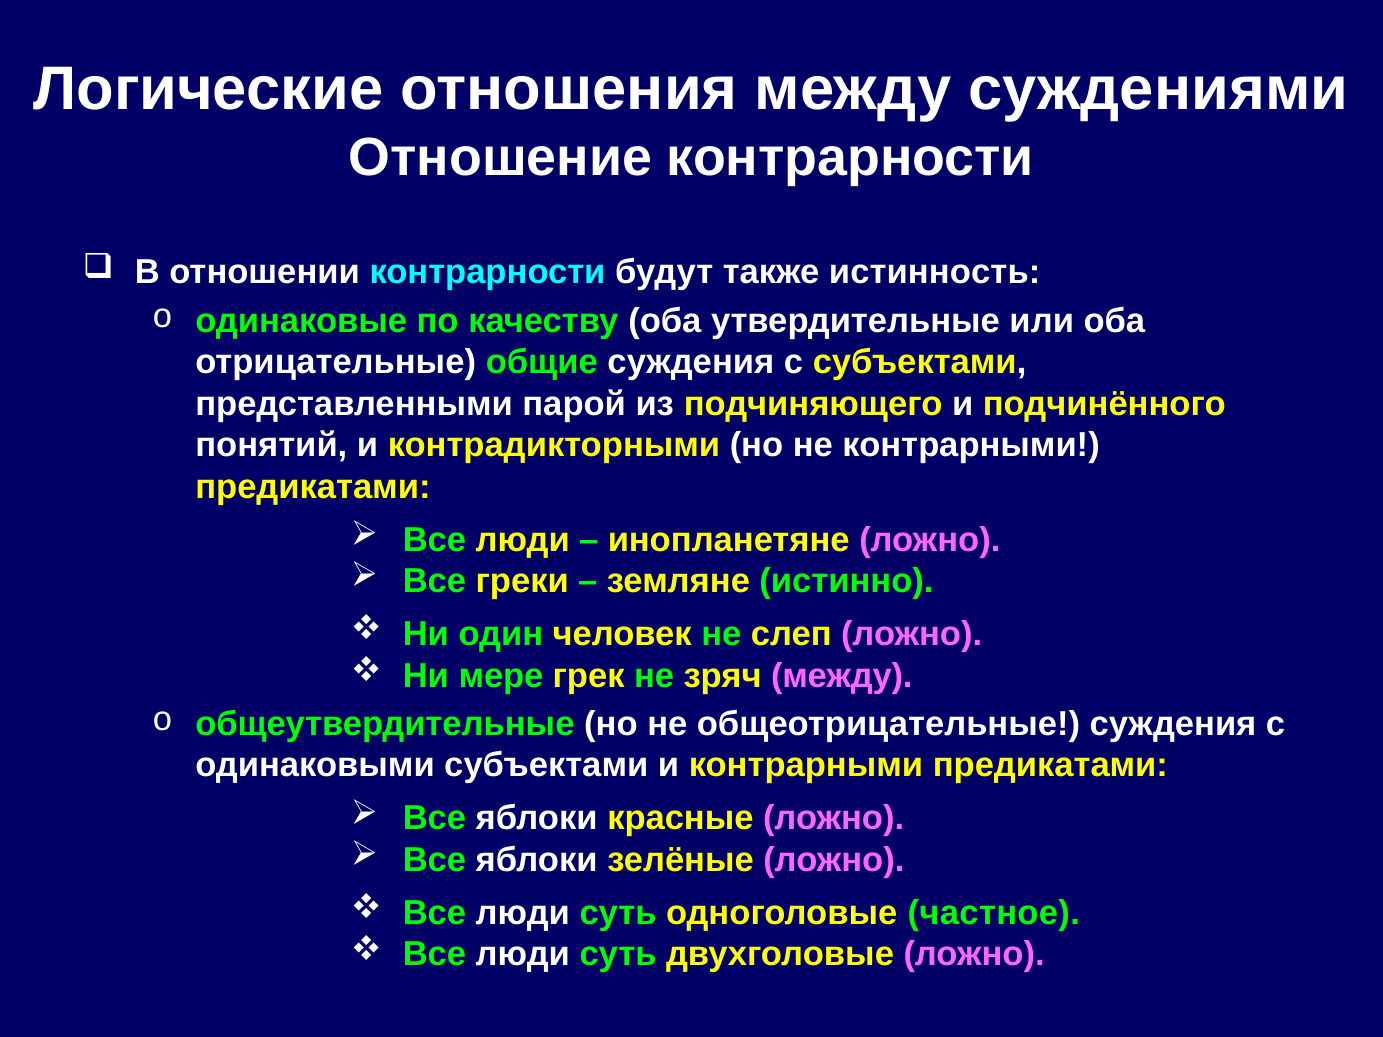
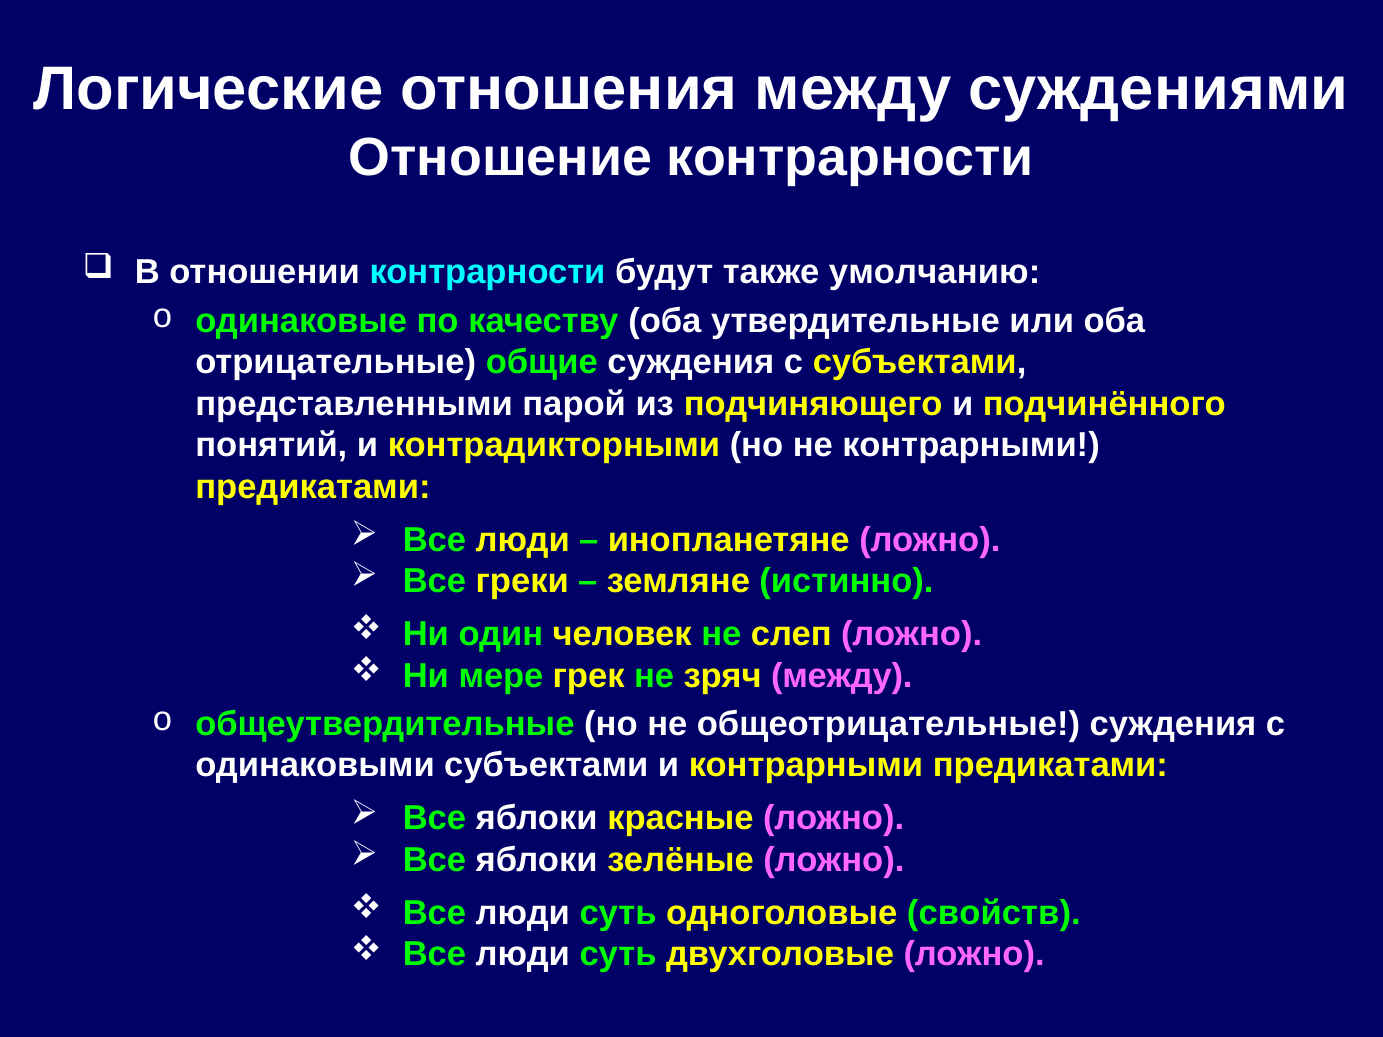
истинность: истинность -> умолчанию (935, 272)
частное: частное -> свойств (994, 913)
